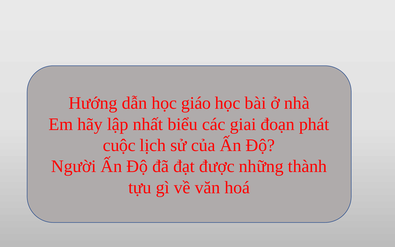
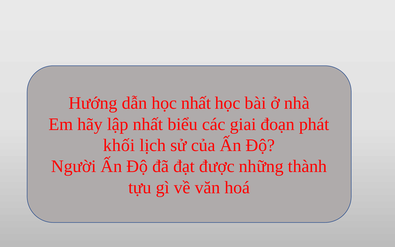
học giáo: giáo -> nhất (196, 103)
cuộc: cuộc -> khối (119, 145)
